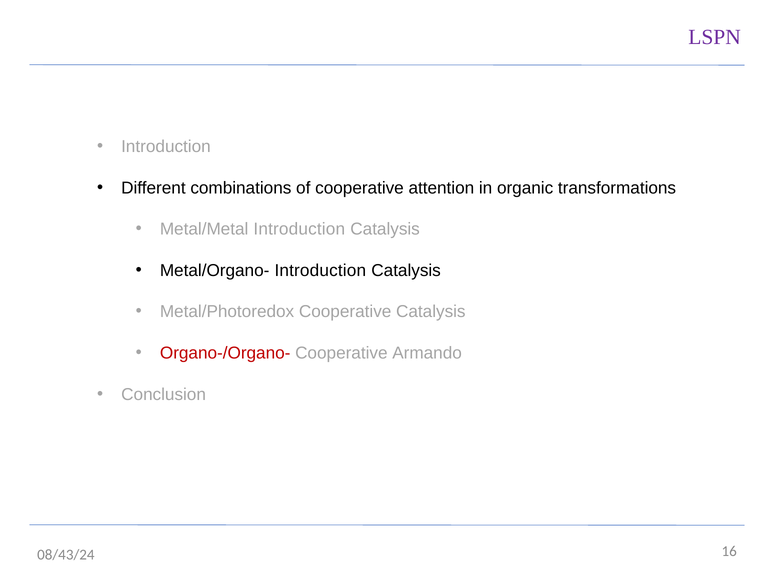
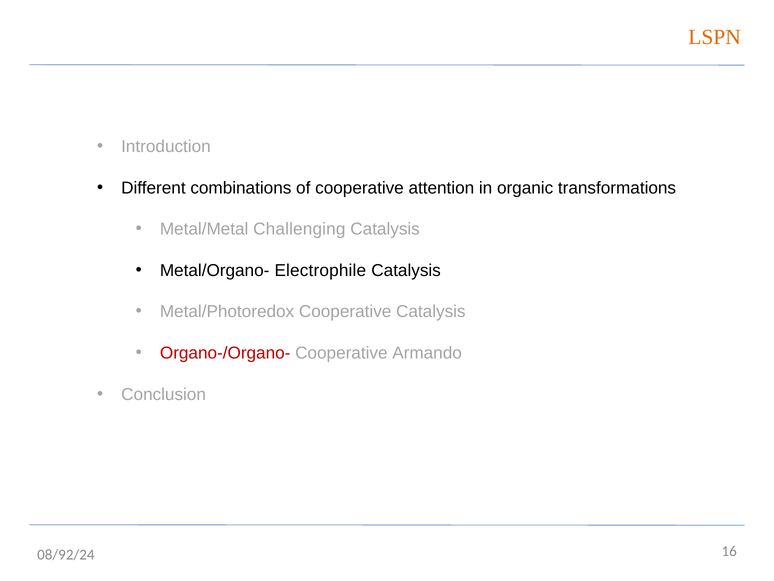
LSPN colour: purple -> orange (715, 37)
Metal/Metal Introduction: Introduction -> Challenging (299, 229)
Metal/Organo- Introduction: Introduction -> Electrophile (320, 270)
08/43/24: 08/43/24 -> 08/92/24 (66, 555)
